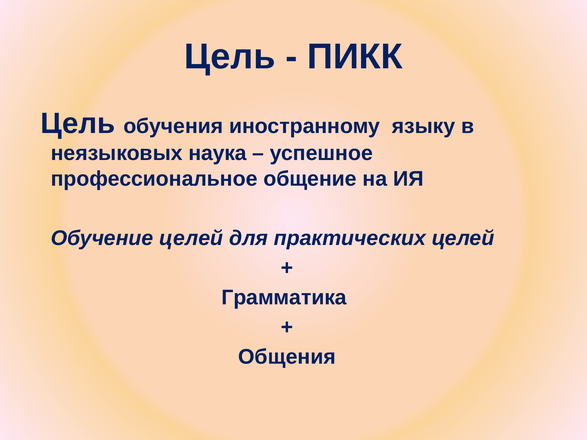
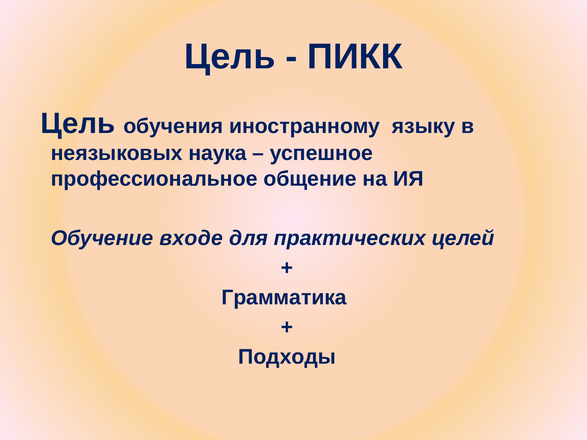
Обучение целей: целей -> входе (191, 238)
Общения: Общения -> Подходы (287, 357)
